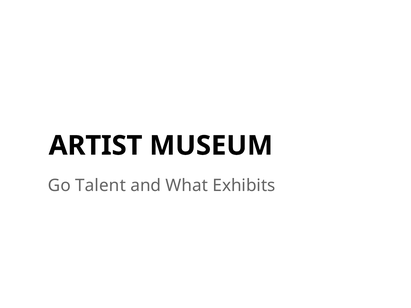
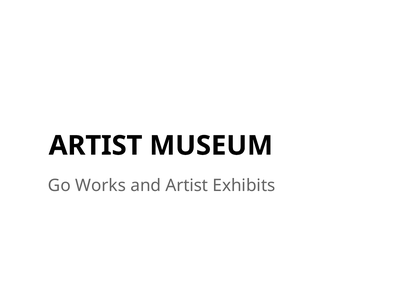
Talent: Talent -> Works (101, 186)
and What: What -> Artist (187, 186)
